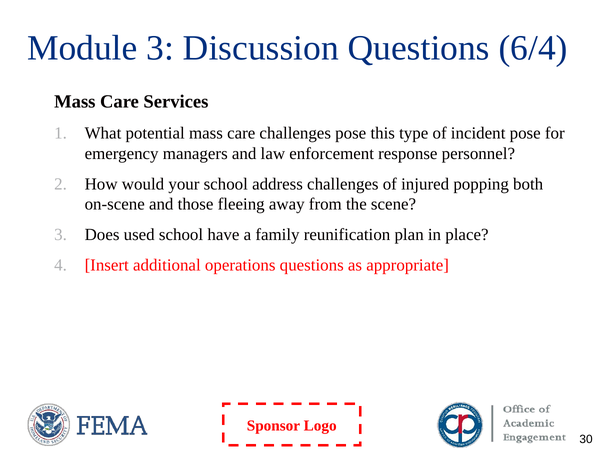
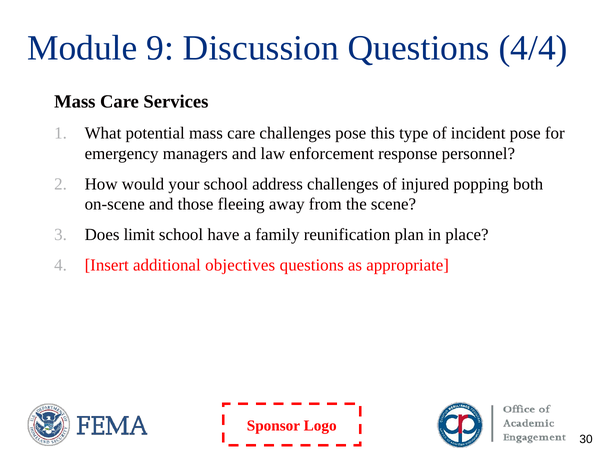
Module 3: 3 -> 9 (160, 48)
6/4: 6/4 -> 4/4 (533, 48)
used: used -> limit (139, 235)
operations: operations -> objectives (240, 265)
